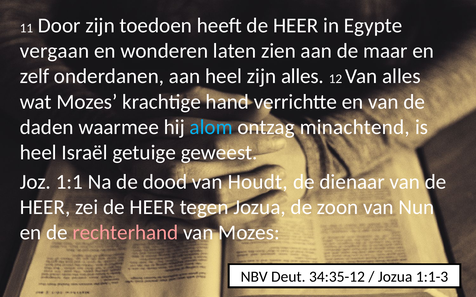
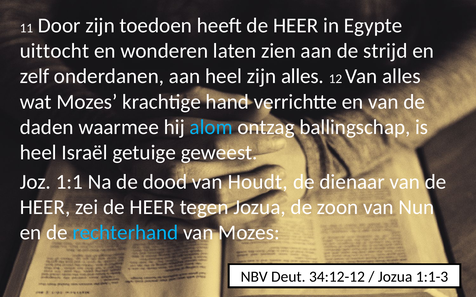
vergaan: vergaan -> uittocht (54, 51)
maar: maar -> strijd (385, 51)
minachtend: minachtend -> ballingschap (355, 127)
rechterhand colour: pink -> light blue (125, 233)
34:35-12: 34:35-12 -> 34:12-12 (337, 277)
